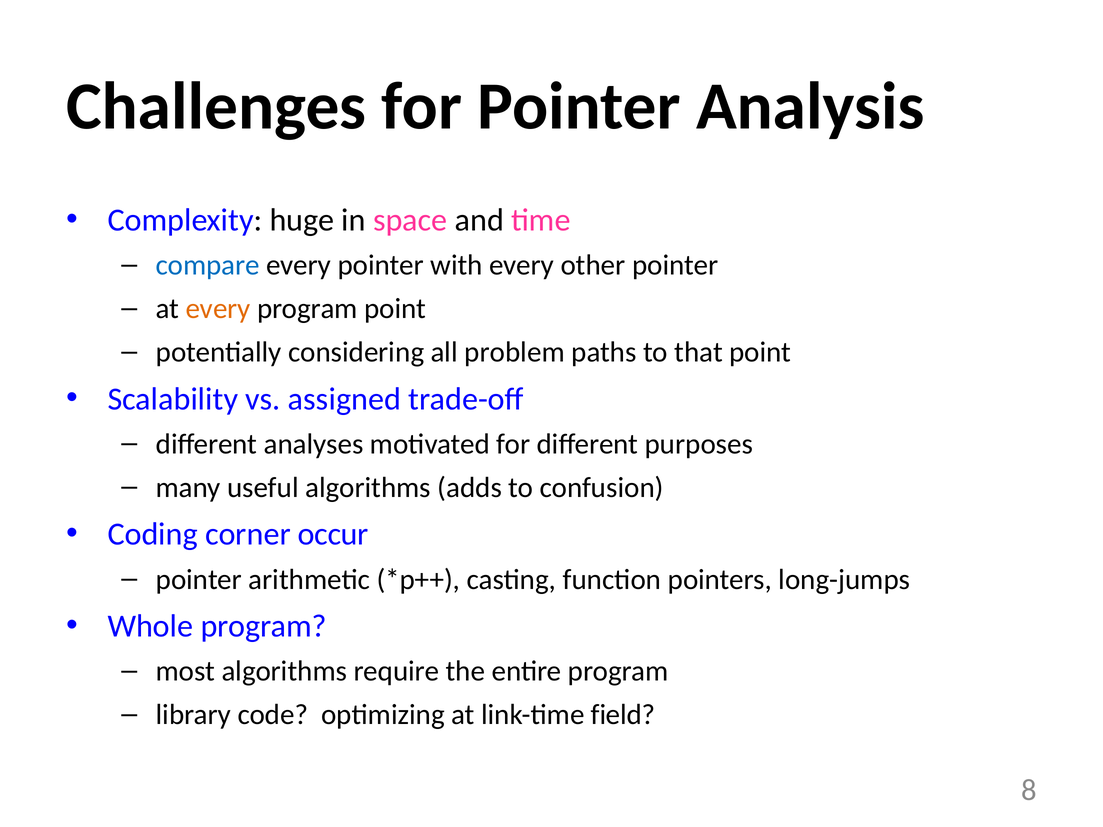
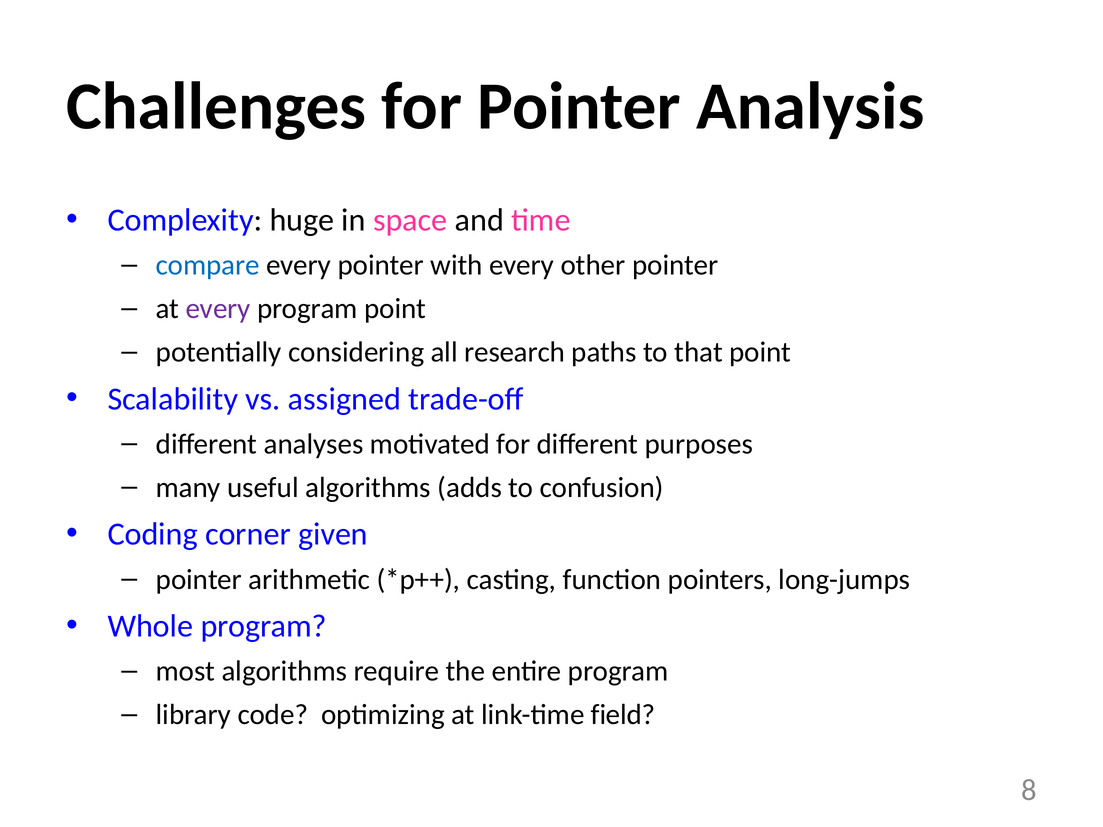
every colour: orange -> purple (218, 309)
problem: problem -> research (515, 352)
occur: occur -> given (333, 534)
